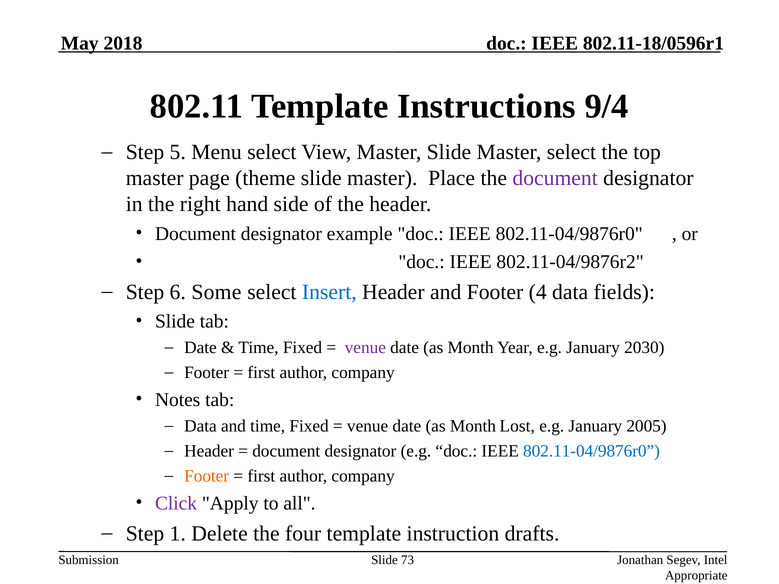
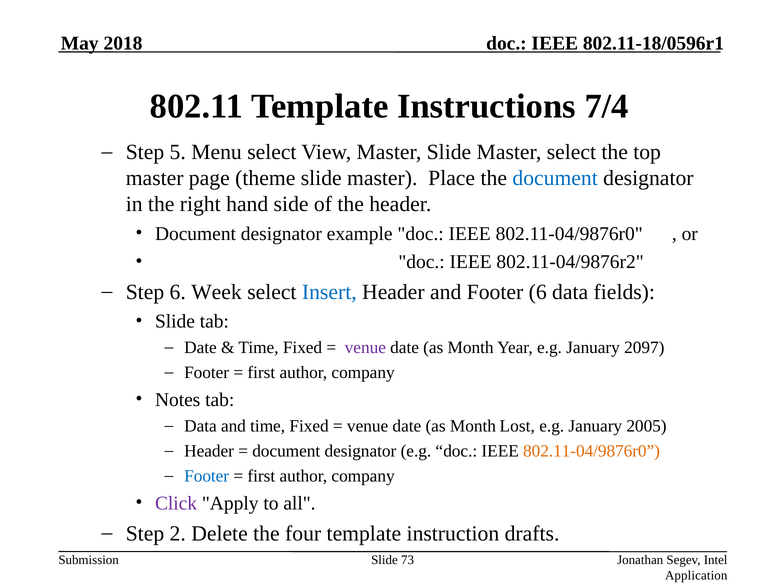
9/4: 9/4 -> 7/4 (607, 106)
document colour: purple -> blue (555, 178)
Some: Some -> Week (217, 292)
Footer 4: 4 -> 6 (538, 292)
2030: 2030 -> 2097 (644, 348)
802.11-04/9876r0 colour: blue -> orange (592, 451)
Footer colour: orange -> blue (207, 476)
1: 1 -> 2 (178, 534)
Appropriate: Appropriate -> Application (696, 576)
